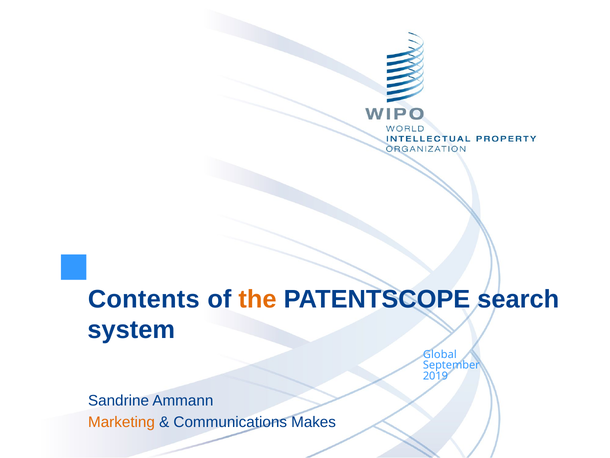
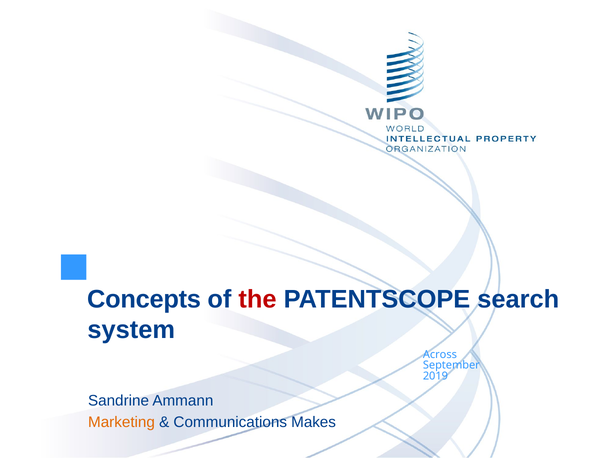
Contents: Contents -> Concepts (144, 299)
the colour: orange -> red (257, 299)
Global: Global -> Across (440, 354)
